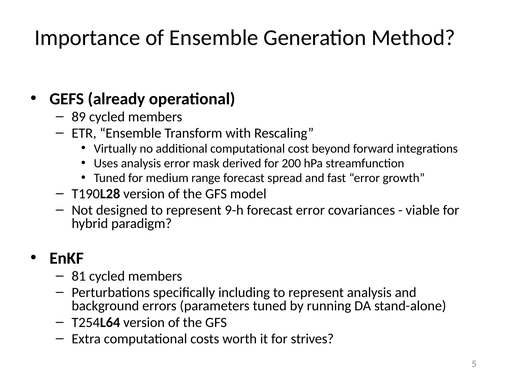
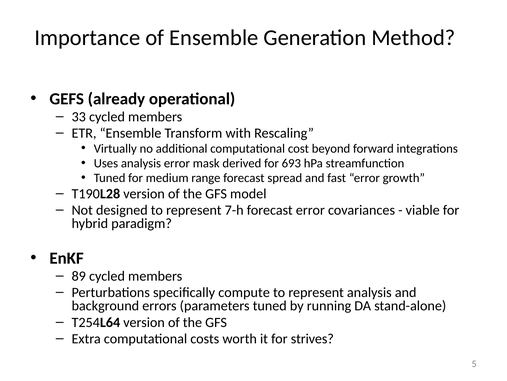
89: 89 -> 33 (79, 116)
200: 200 -> 693 (291, 163)
9-h: 9-h -> 7-h (234, 210)
81: 81 -> 89 (79, 275)
including: including -> compute (244, 292)
